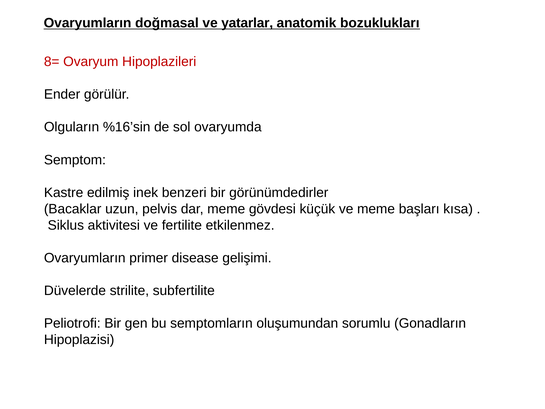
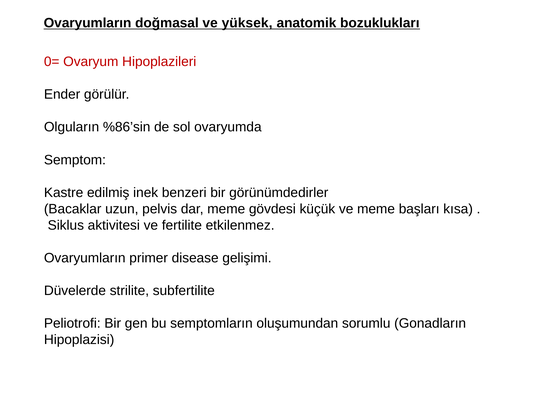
yatarlar: yatarlar -> yüksek (247, 23)
8=: 8= -> 0= (52, 62)
%16’sin: %16’sin -> %86’sin (127, 127)
